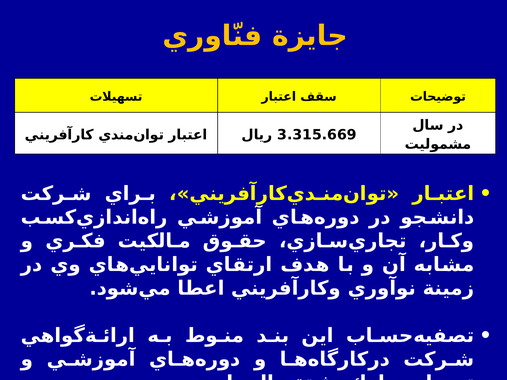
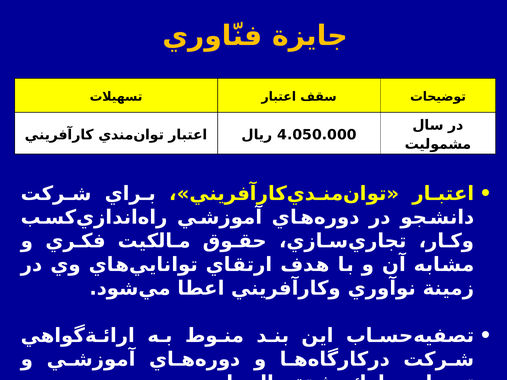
3.315.669: 3.315.669 -> 4.050.000 (317, 135)
